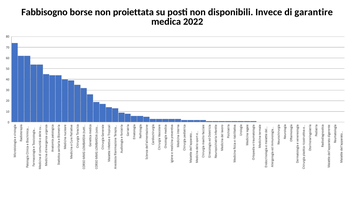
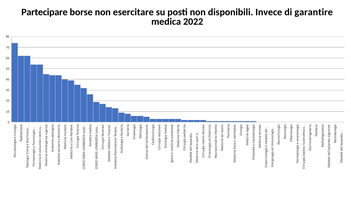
Fabbisogno: Fabbisogno -> Partecipare (44, 12)
proiettata: proiettata -> esercitare (133, 12)
